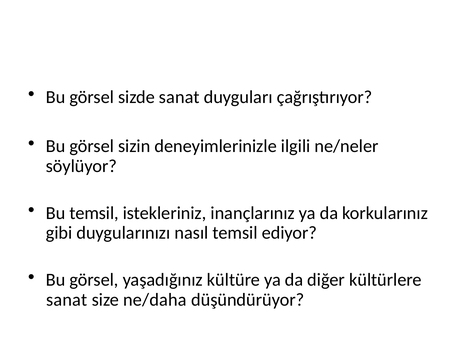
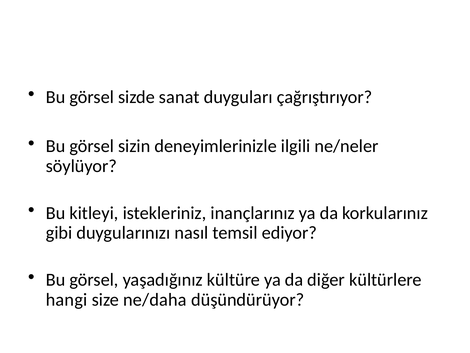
Bu temsil: temsil -> kitleyi (94, 213)
sanat: sanat -> hangi (67, 299)
